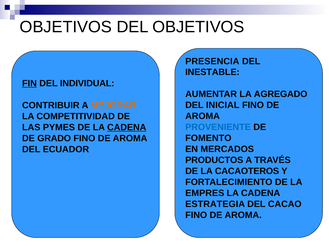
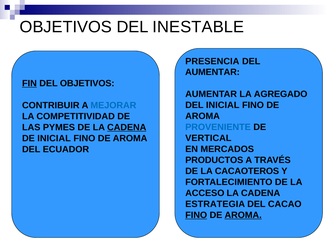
DEL OBJETIVOS: OBJETIVOS -> INESTABLE (198, 27)
INESTABLE: INESTABLE -> AUMENTAR (212, 72)
DEL INDIVIDUAL: INDIVIDUAL -> OBJETIVOS (87, 83)
MEJORAR colour: orange -> blue (113, 105)
FOMENTO: FOMENTO -> VERTICAL (208, 138)
DE GRADO: GRADO -> INICIAL (54, 138)
EMPRES: EMPRES -> ACCESO (205, 193)
FINO underline: none -> present (196, 215)
AROMA underline: none -> present (243, 215)
